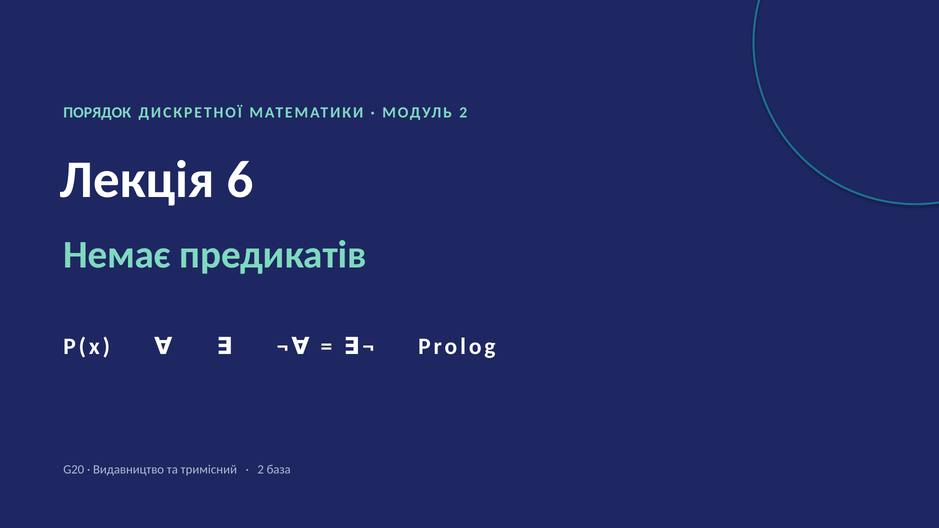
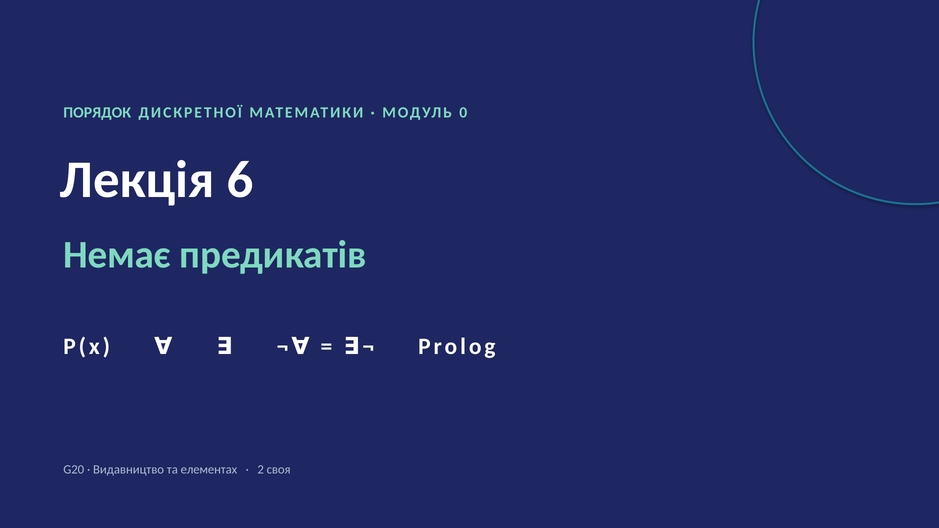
МОДУЛЬ 2: 2 -> 0 (463, 113)
тримісний: тримісний -> елементах (209, 470)
база: база -> своя (279, 470)
